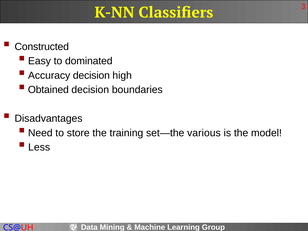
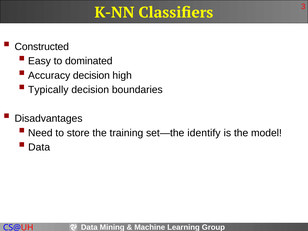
Obtained: Obtained -> Typically (48, 90)
various: various -> identify (204, 133)
Less: Less -> Data (39, 147)
